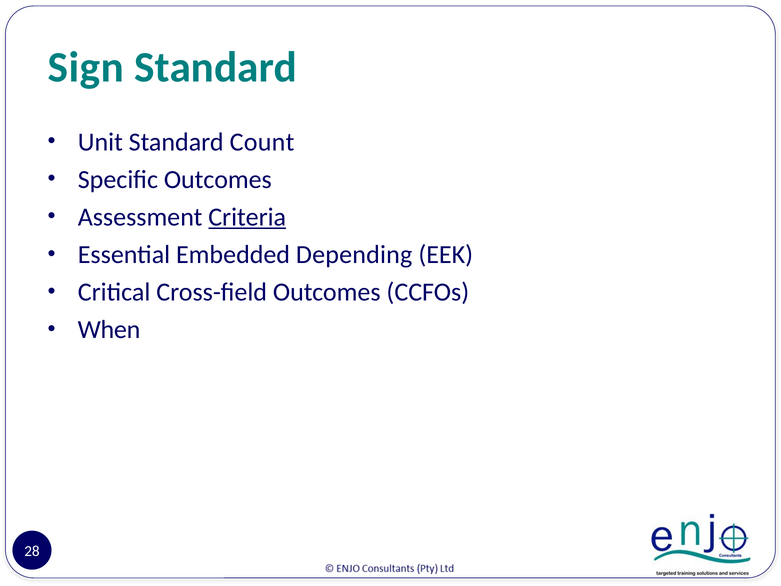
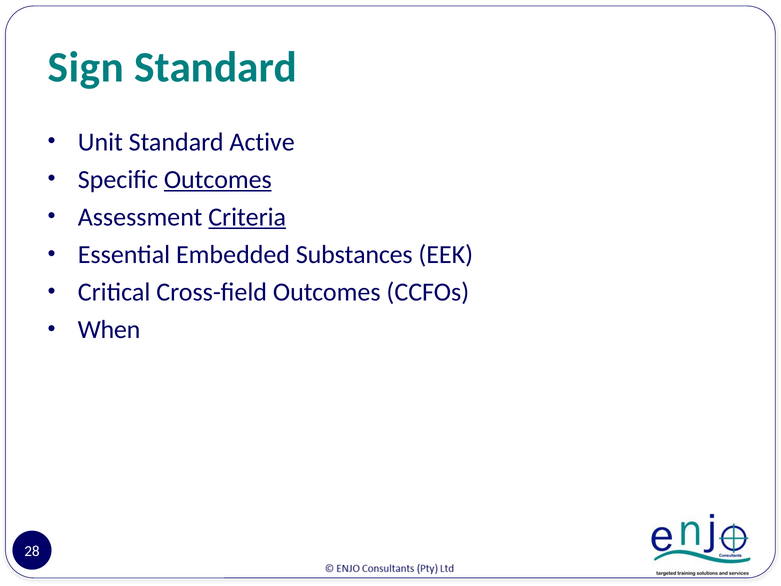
Count: Count -> Active (262, 142)
Outcomes underline: none -> present (218, 180)
Depending: Depending -> Substances (354, 255)
